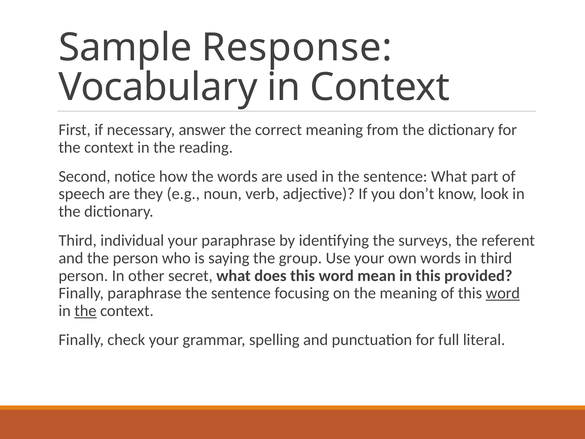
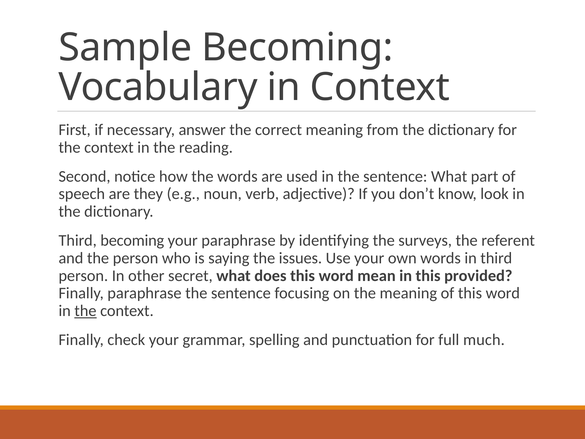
Sample Response: Response -> Becoming (297, 48)
Third individual: individual -> becoming (132, 240)
group: group -> issues (300, 258)
word underline: present -> none (503, 293)
literal: literal -> much (484, 340)
